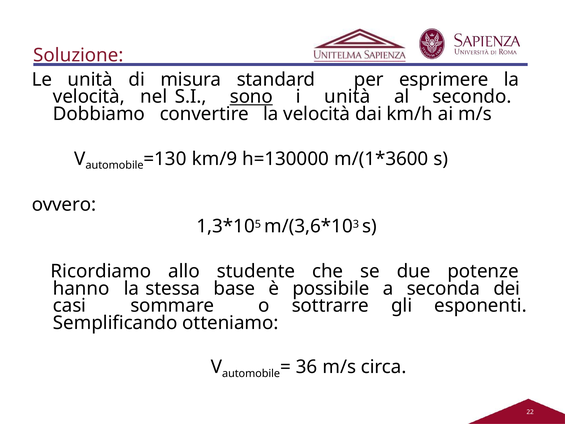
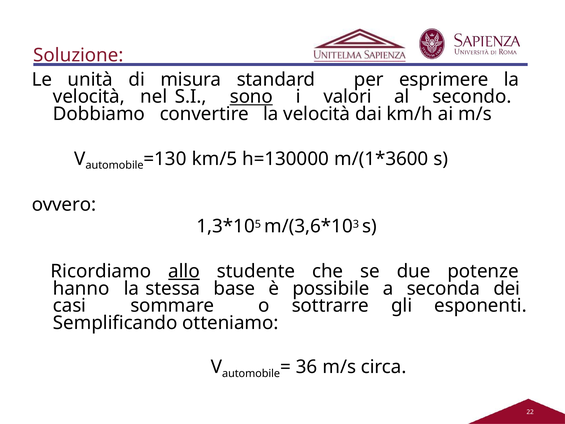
i unità: unità -> valori (347, 97)
km/9: km/9 -> km/5 (215, 159)
allo underline: none -> present (184, 271)
